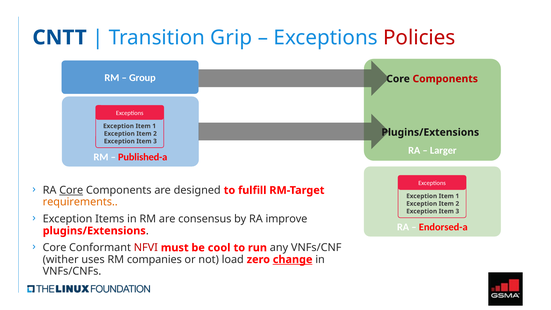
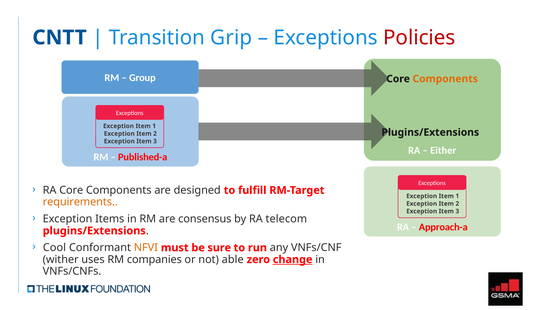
Components colour: red -> orange (445, 79)
Larger: Larger -> Either (443, 150)
Core underline: present -> none (71, 190)
improve: improve -> telecom (286, 219)
Endorsed-a: Endorsed-a -> Approach-a (443, 227)
Core: Core -> Cool (54, 248)
NFVI colour: red -> orange (146, 248)
cool: cool -> sure (219, 248)
load: load -> able (233, 259)
